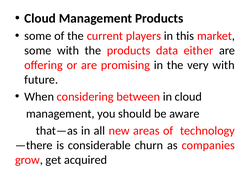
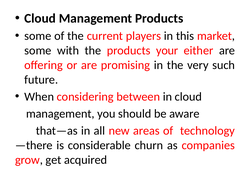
data: data -> your (167, 51)
very with: with -> such (224, 65)
